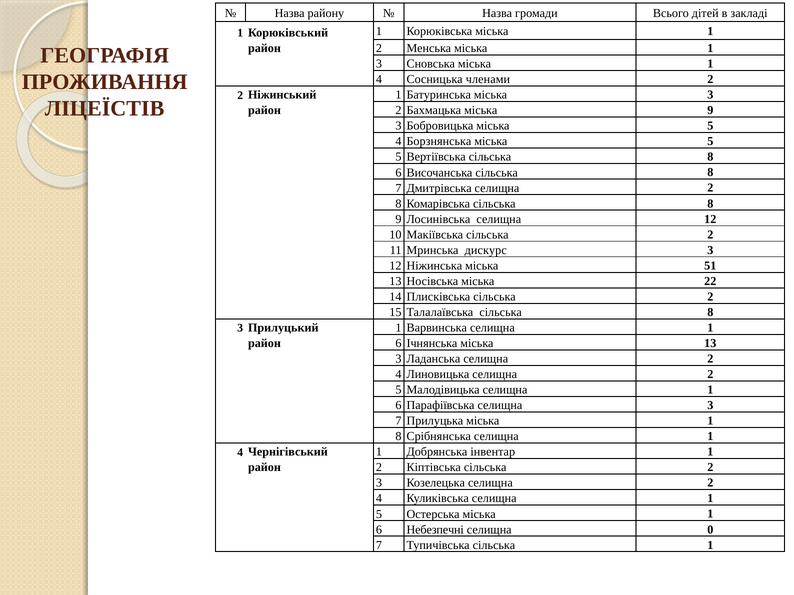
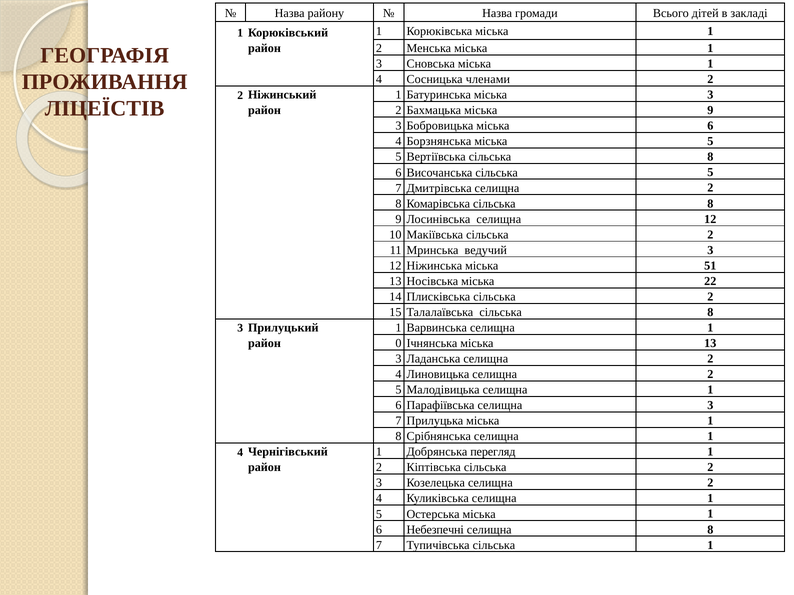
Бобровицька міська 5: 5 -> 6 (710, 126)
Височанська сільська 8: 8 -> 5 (710, 173)
дискурс: дискурс -> ведучий (486, 250)
район 6: 6 -> 0 (398, 344)
інвентар: інвентар -> перегляд (493, 452)
селищна 0: 0 -> 8 (710, 530)
